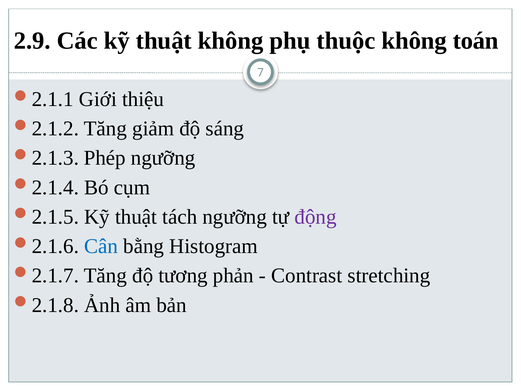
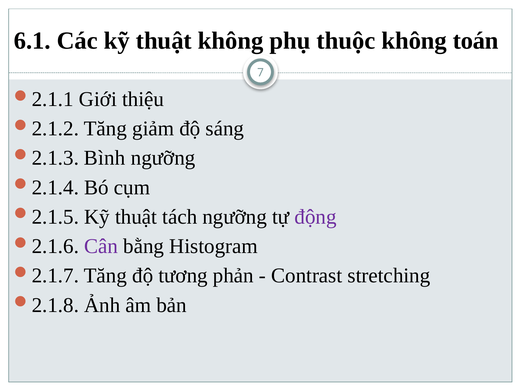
2.9: 2.9 -> 6.1 (32, 41)
Phép: Phép -> Bình (105, 158)
Cân colour: blue -> purple (101, 246)
